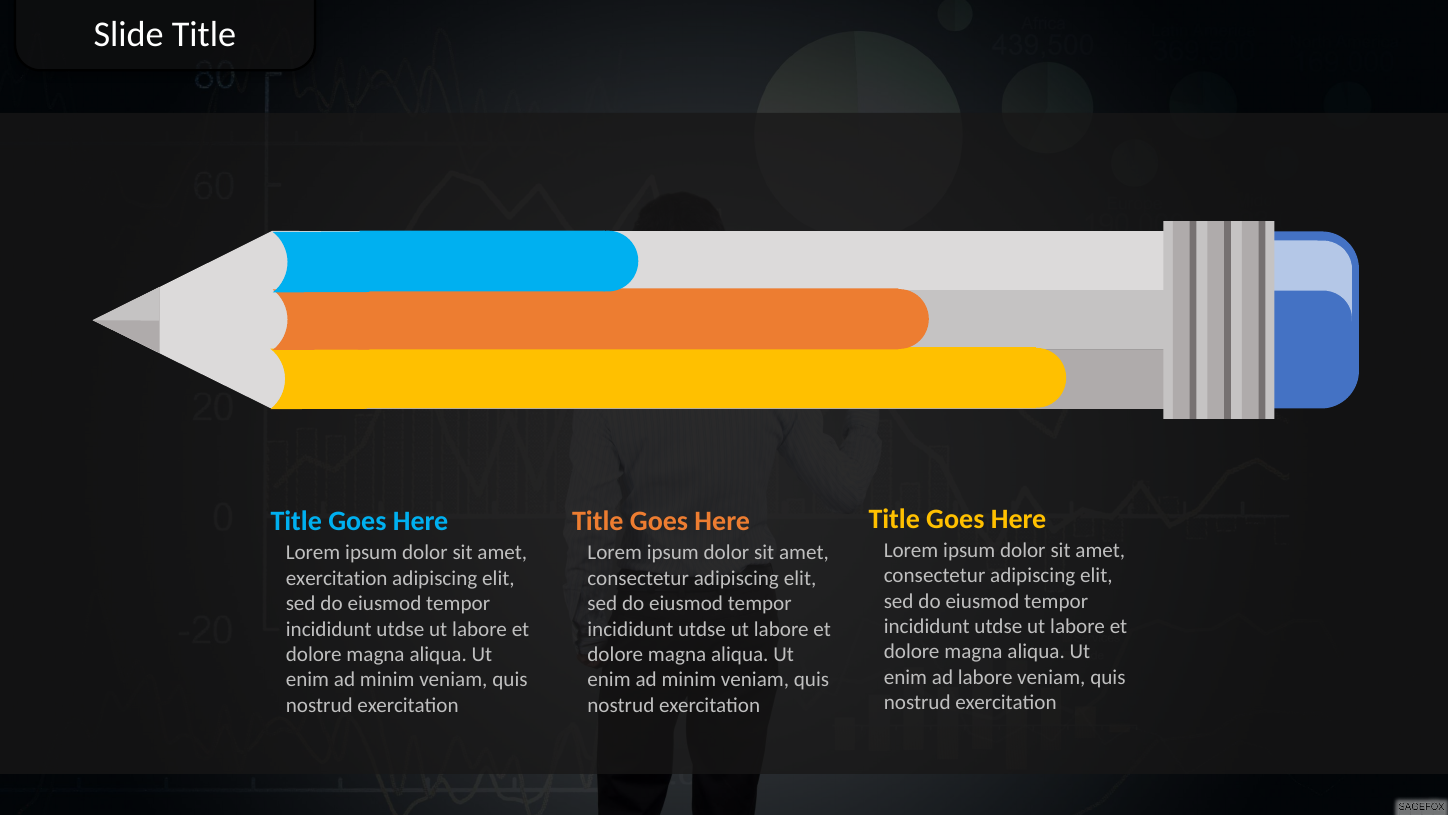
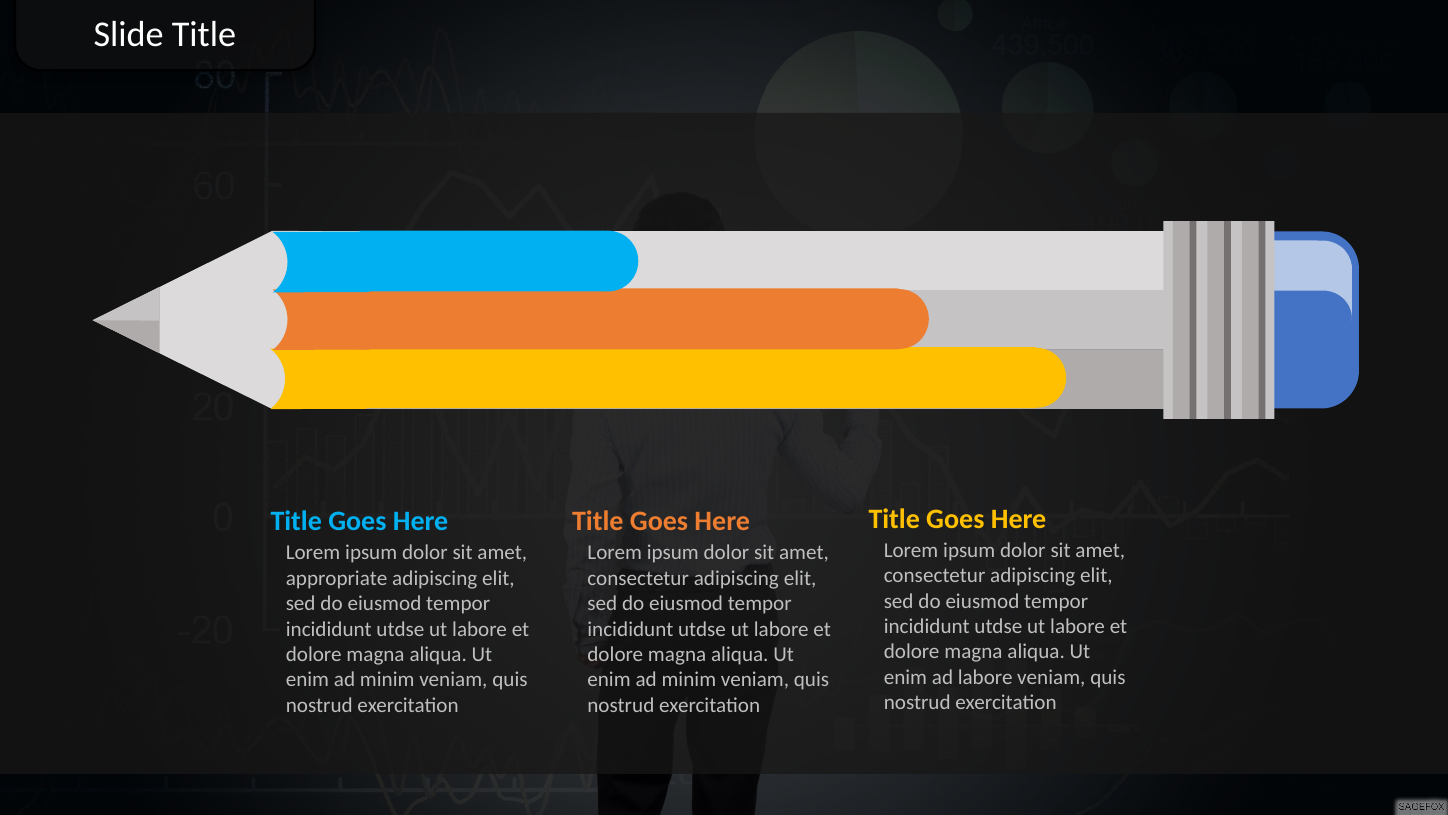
exercitation: exercitation -> appropriate (337, 578)
